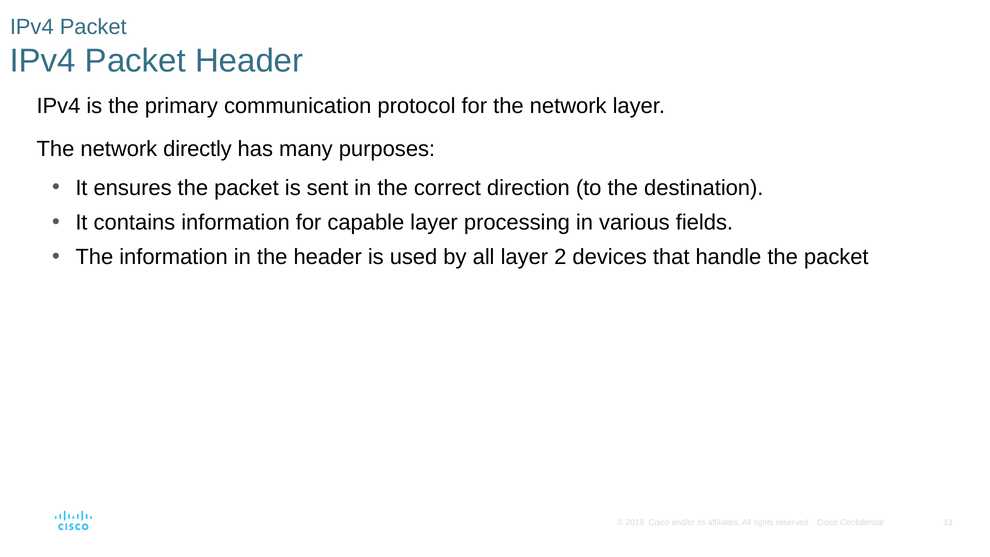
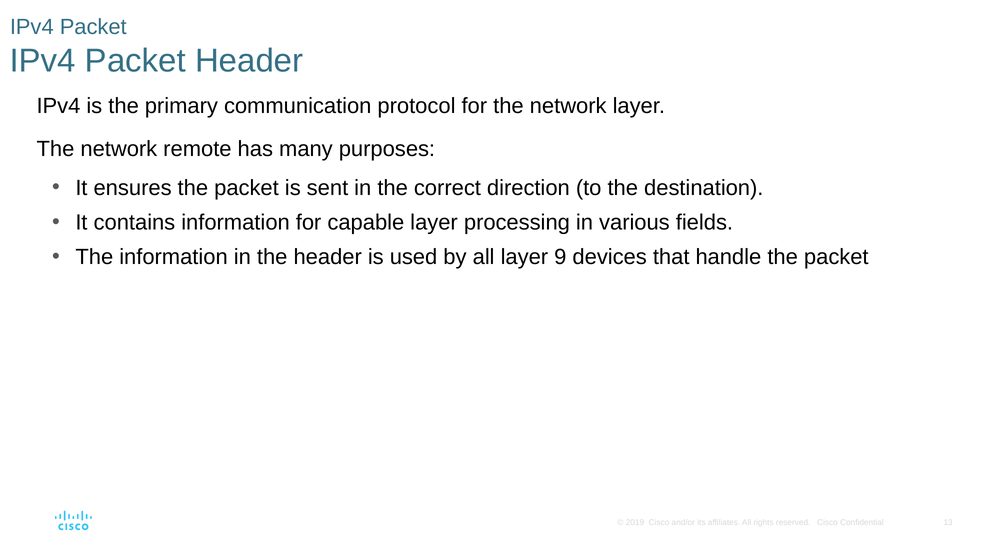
directly: directly -> remote (197, 149)
2: 2 -> 9 (560, 257)
